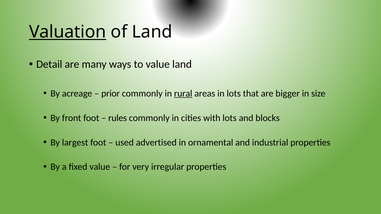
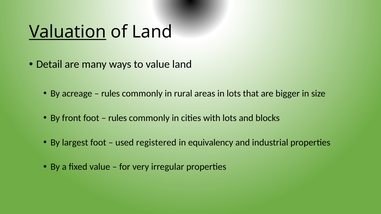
prior: prior -> rules (111, 94)
rural underline: present -> none (183, 94)
advertised: advertised -> registered (156, 143)
ornamental: ornamental -> equivalency (211, 143)
